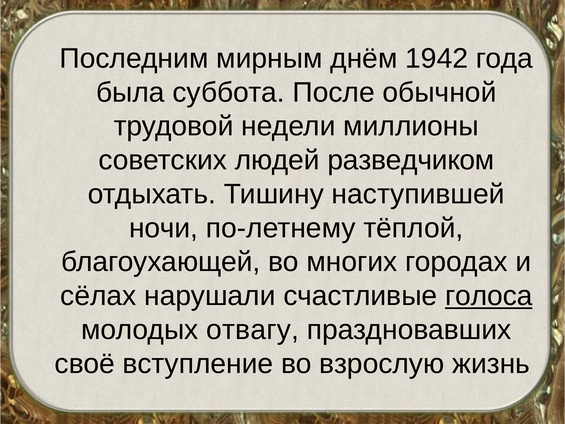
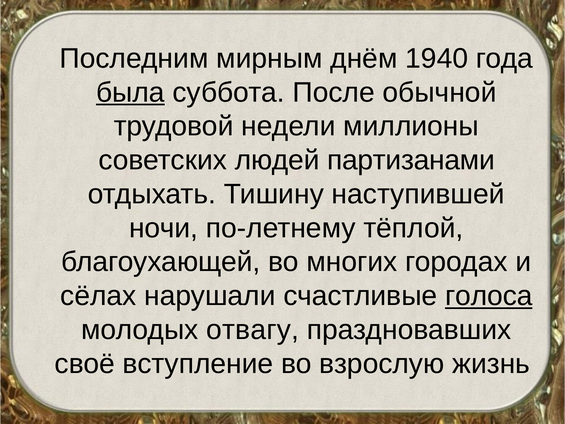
1942: 1942 -> 1940 (437, 58)
была underline: none -> present (130, 92)
разведчиком: разведчиком -> партизанами (411, 160)
